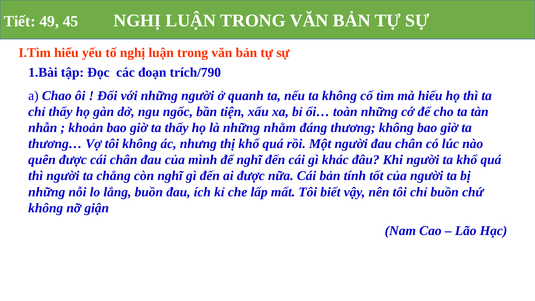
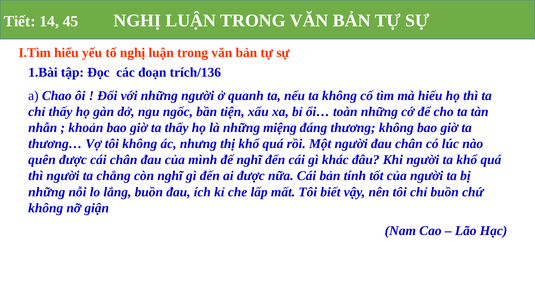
49: 49 -> 14 (49, 21)
trích/790: trích/790 -> trích/136 (195, 72)
nhằm: nhằm -> miệng (280, 128)
